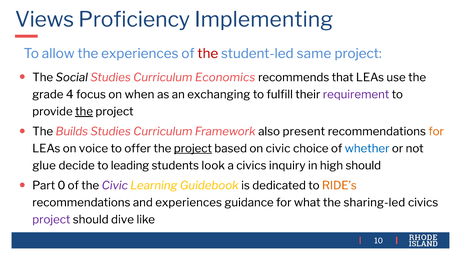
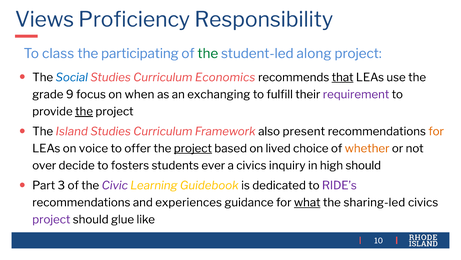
Implementing: Implementing -> Responsibility (264, 20)
allow: allow -> class (58, 53)
the experiences: experiences -> participating (140, 53)
the colour: red -> green (208, 53)
same: same -> along (314, 53)
Social colour: black -> blue (72, 77)
that underline: none -> present (343, 77)
4: 4 -> 9 (70, 94)
Builds: Builds -> Island (72, 131)
on civic: civic -> lived (278, 148)
whether colour: blue -> orange (367, 148)
glue: glue -> over (44, 165)
leading: leading -> fosters (130, 165)
look: look -> ever (213, 165)
0: 0 -> 3 (61, 185)
RIDE’s colour: orange -> purple (339, 185)
what underline: none -> present (307, 202)
dive: dive -> glue (123, 219)
